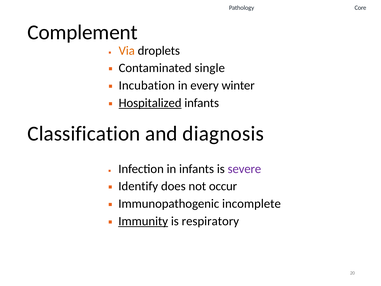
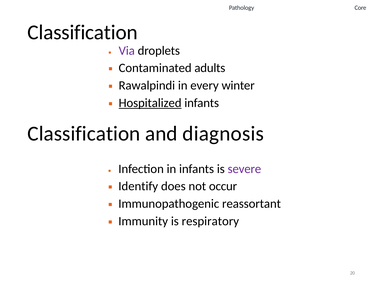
Complement: Complement -> Classification (83, 32)
Via colour: orange -> purple (127, 51)
single: single -> adults (210, 68)
Incubation: Incubation -> Rawalpindi (147, 85)
incomplete: incomplete -> reassortant (252, 204)
Immunity underline: present -> none (143, 221)
